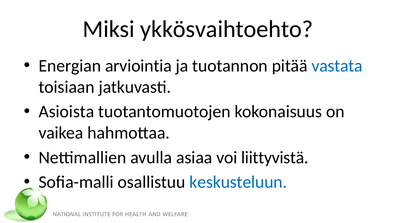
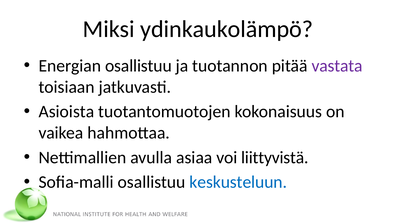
ykkösvaihtoehto: ykkösvaihtoehto -> ydinkaukolämpö (227, 29)
Energian arviointia: arviointia -> osallistuu (138, 66)
vastata colour: blue -> purple (337, 66)
